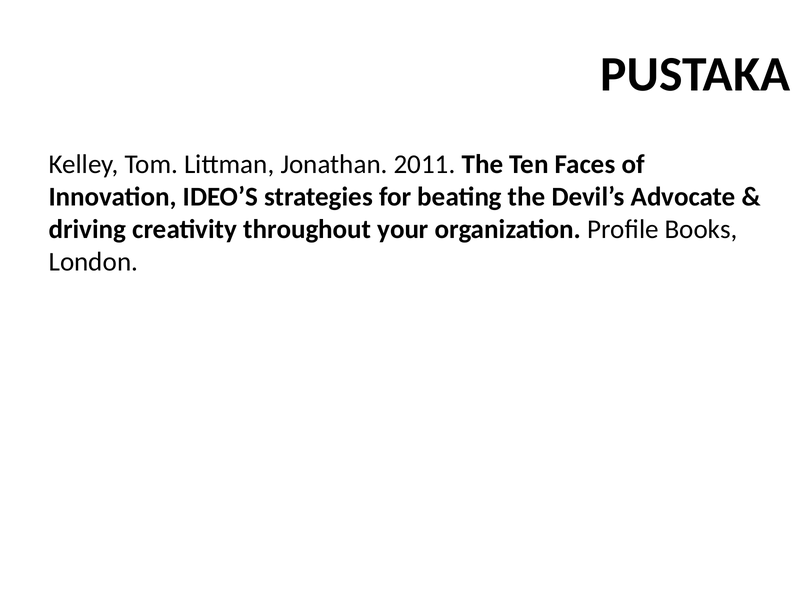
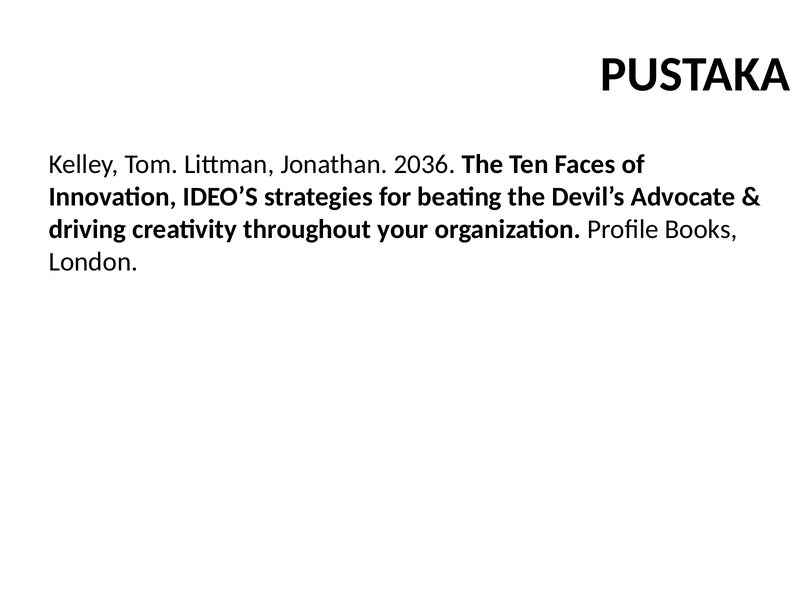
2011: 2011 -> 2036 (425, 164)
